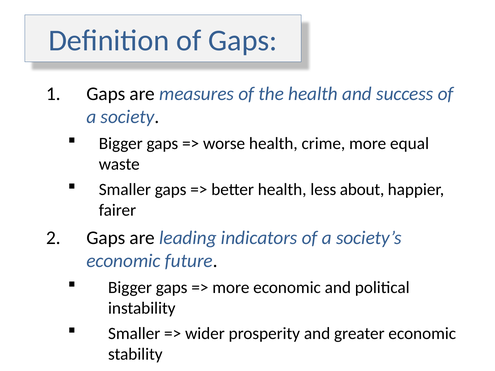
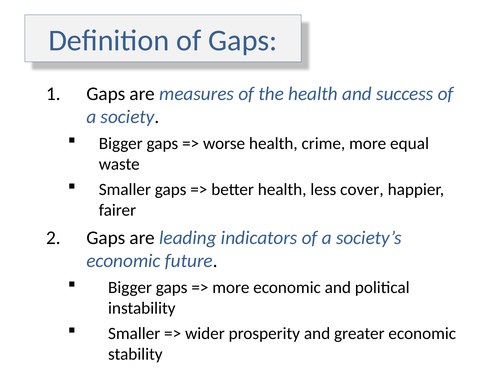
about: about -> cover (362, 190)
